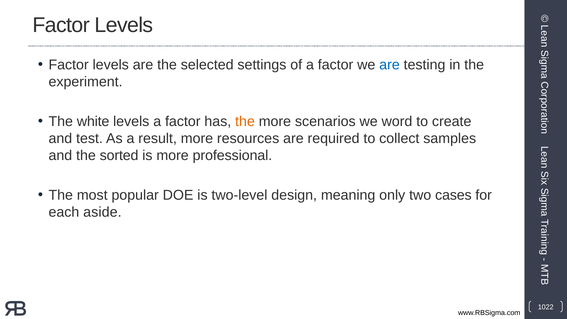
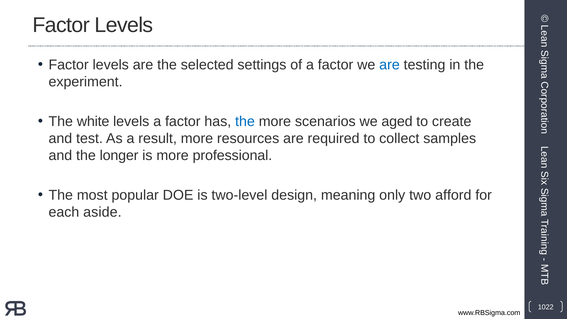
the colour: orange -> blue (245, 121)
word: word -> aged (397, 121)
sorted: sorted -> longer (119, 155)
cases: cases -> afford (453, 195)
